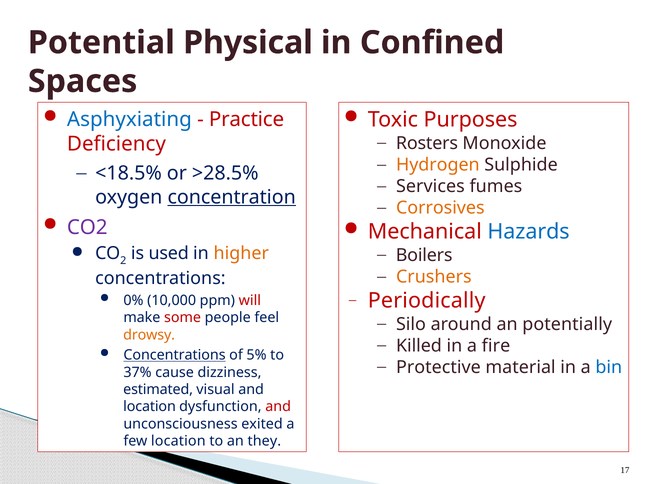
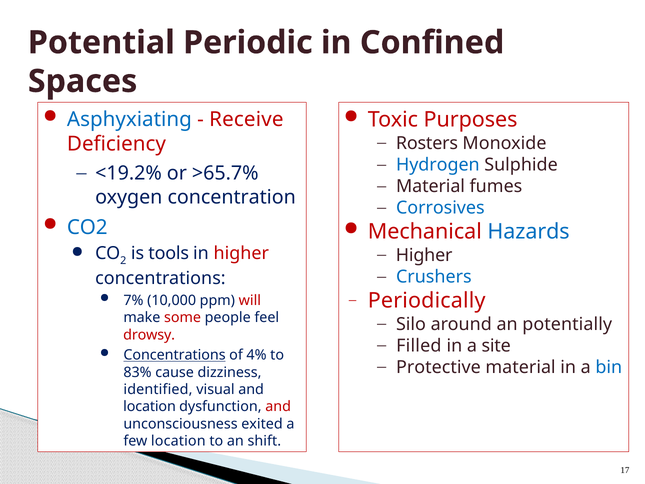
Physical: Physical -> Periodic (248, 43)
Practice: Practice -> Receive (246, 119)
Hydrogen colour: orange -> blue (438, 165)
<18.5%: <18.5% -> <19.2% (128, 173)
>28.5%: >28.5% -> >65.7% (225, 173)
Services: Services -> Material (431, 186)
concentration underline: present -> none (232, 197)
Corrosives colour: orange -> blue (440, 208)
CO2 colour: purple -> blue (87, 228)
Boilers: Boilers -> Higher (424, 255)
used: used -> tools (169, 253)
higher colour: orange -> red (241, 253)
Crushers colour: orange -> blue (434, 277)
0%: 0% -> 7% (133, 300)
drowsy colour: orange -> red (149, 335)
Killed: Killed -> Filled (419, 345)
fire: fire -> site (496, 345)
5%: 5% -> 4% (257, 355)
37%: 37% -> 83% (138, 372)
estimated: estimated -> identified (158, 389)
they: they -> shift (264, 441)
